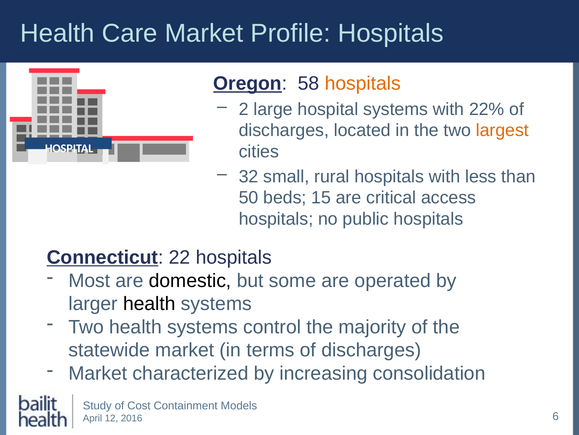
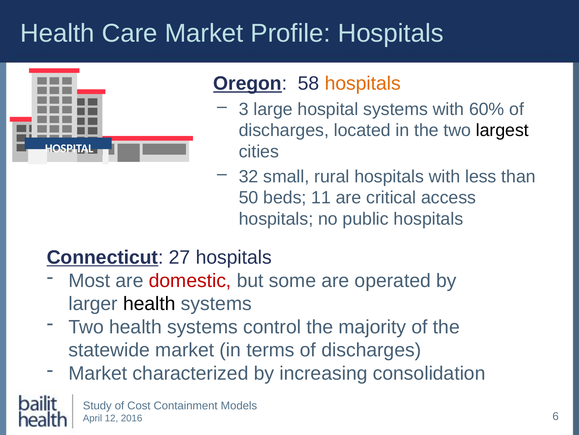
2: 2 -> 3 (244, 109)
22%: 22% -> 60% (487, 109)
largest colour: orange -> black (502, 130)
15: 15 -> 11 (321, 197)
22: 22 -> 27 (180, 257)
domestic colour: black -> red (190, 280)
